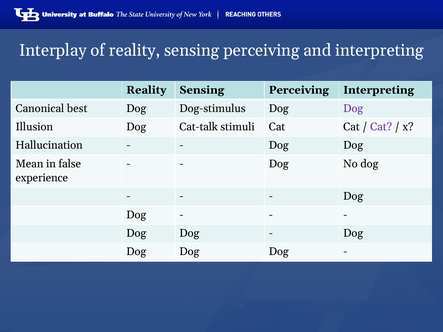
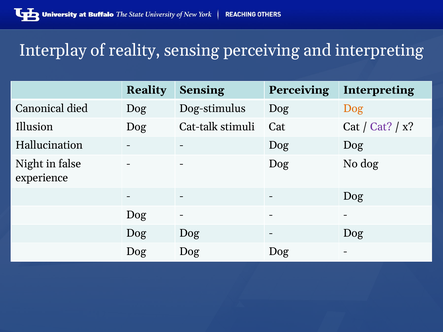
best: best -> died (77, 109)
Dog colour: purple -> orange (353, 109)
Mean: Mean -> Night (29, 164)
